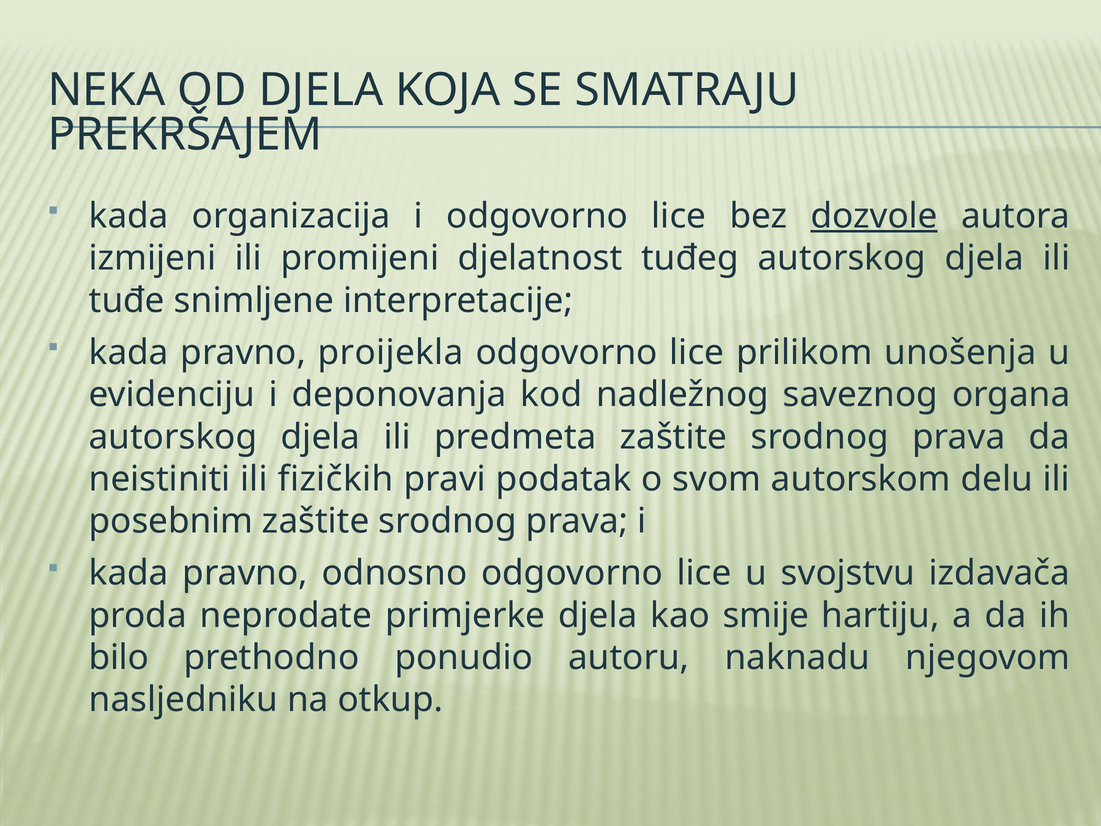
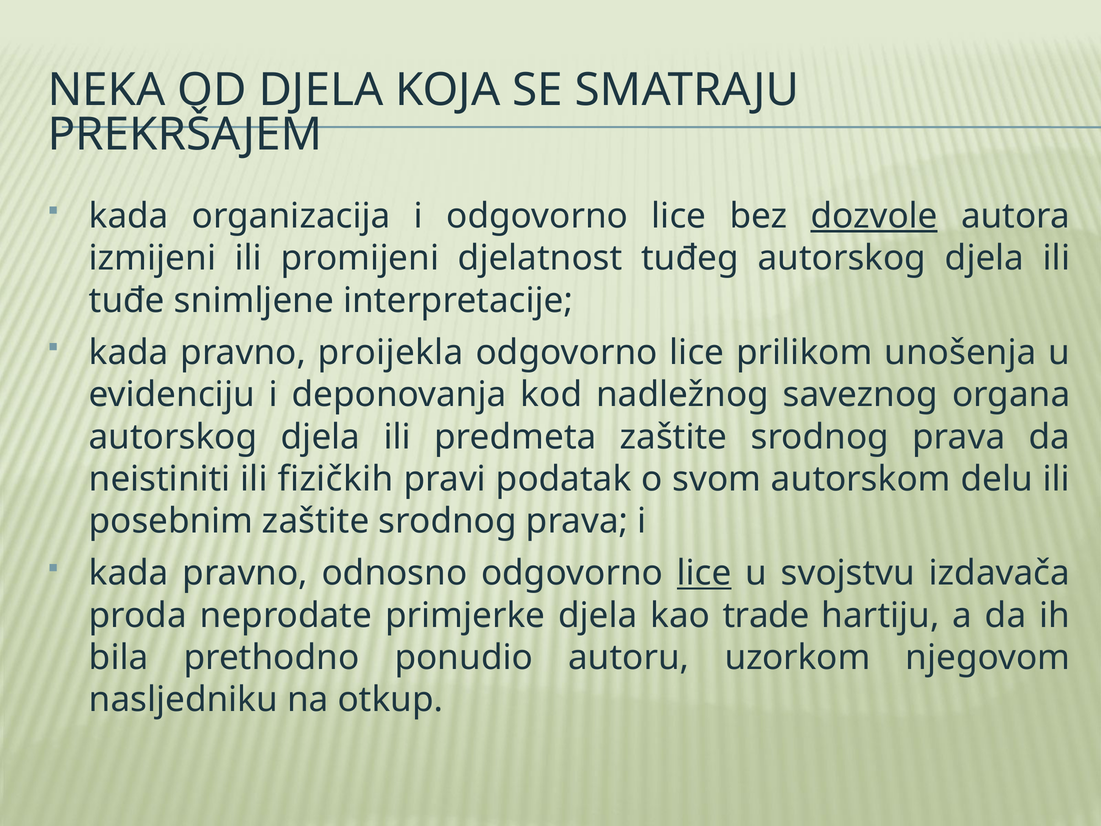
lice underline: none -> present (704, 573)
smije: smije -> trade (766, 615)
bilo: bilo -> bila (119, 657)
naknadu: naknadu -> uzorkom (797, 657)
